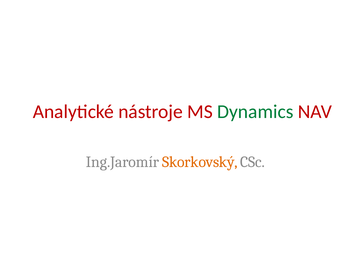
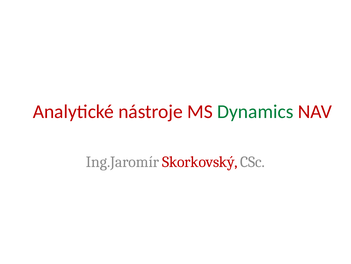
Skorkovský colour: orange -> red (200, 161)
